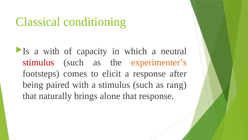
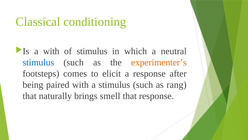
of capacity: capacity -> stimulus (92, 51)
stimulus colour: red -> blue (38, 62)
alone: alone -> smell (110, 96)
